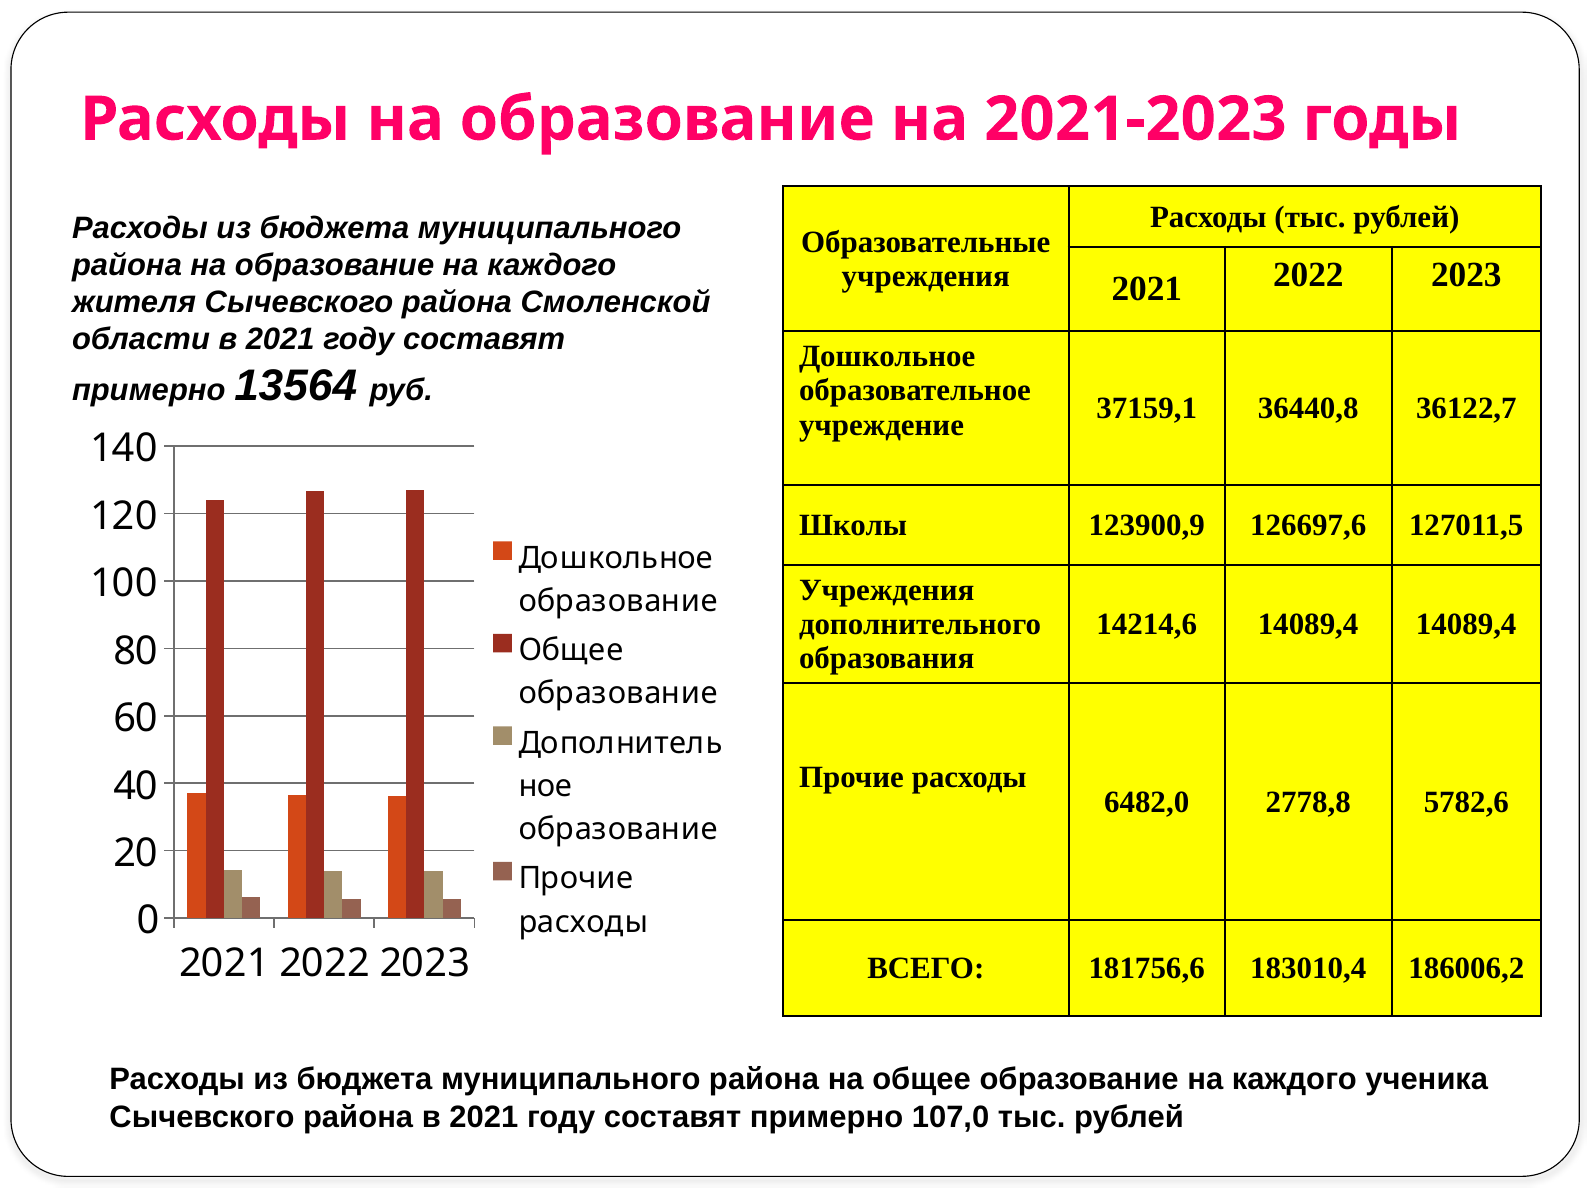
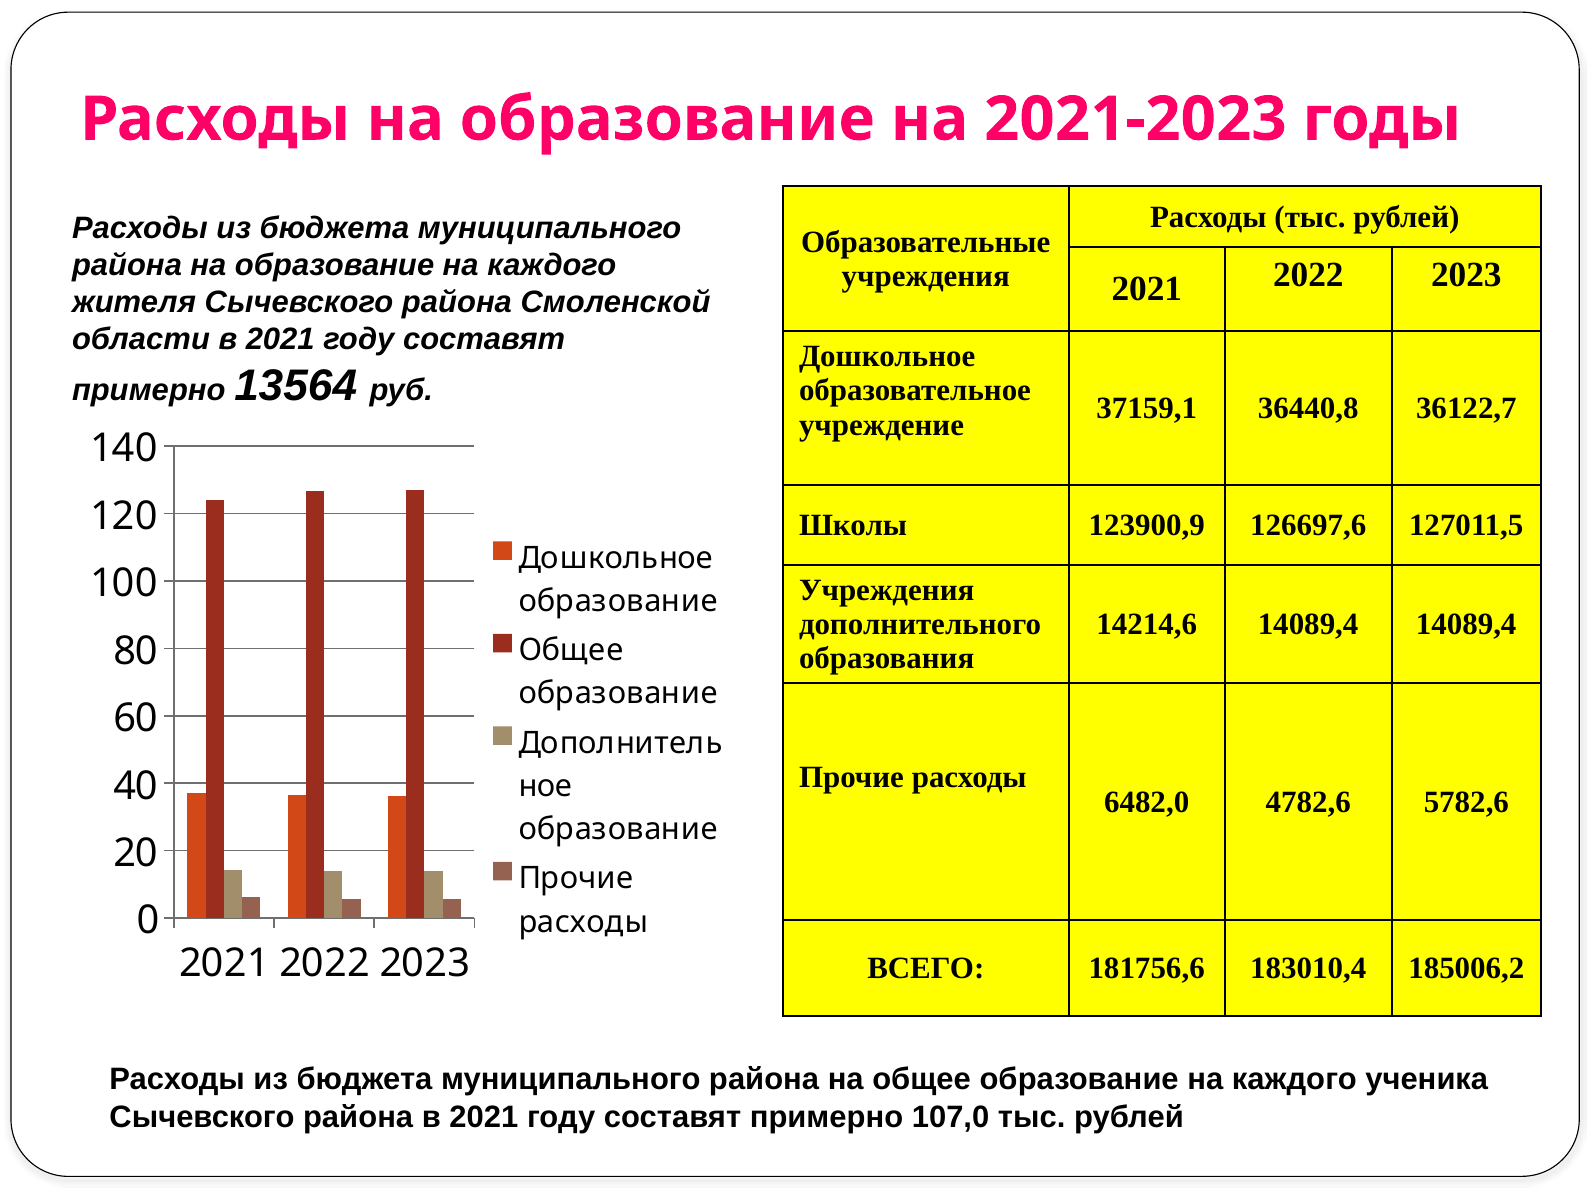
2778,8: 2778,8 -> 4782,6 (1308, 802)
186006,2: 186006,2 -> 185006,2 (1466, 969)
